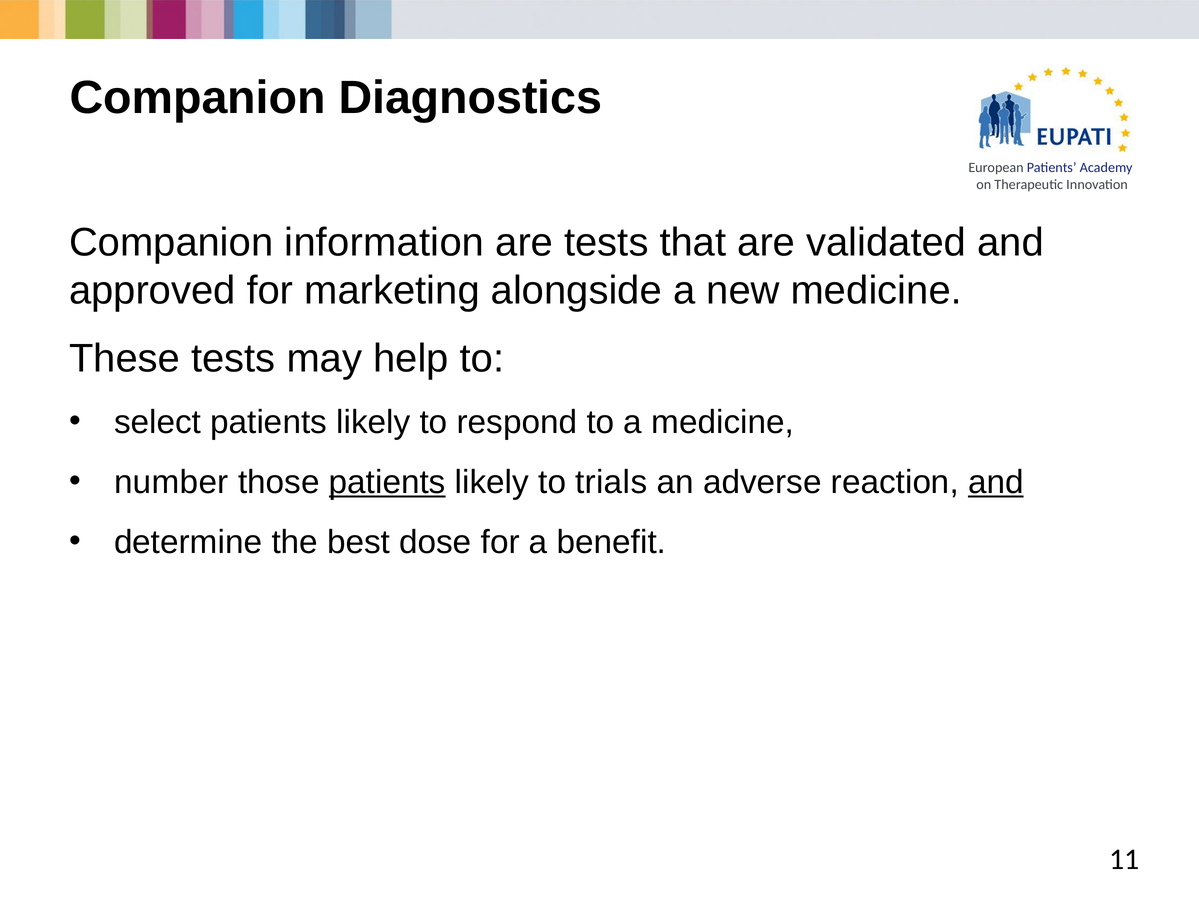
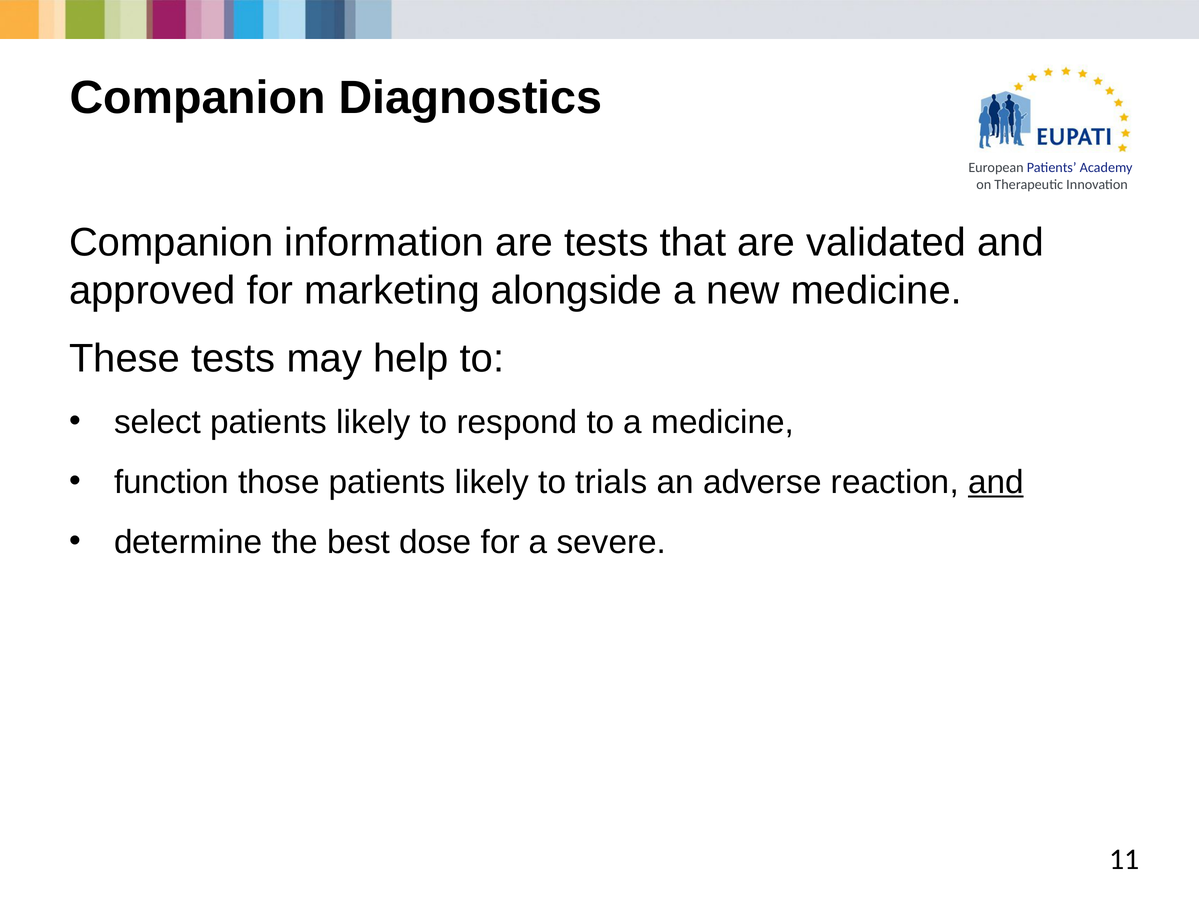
number: number -> function (172, 482)
patients underline: present -> none (387, 482)
benefit: benefit -> severe (611, 542)
